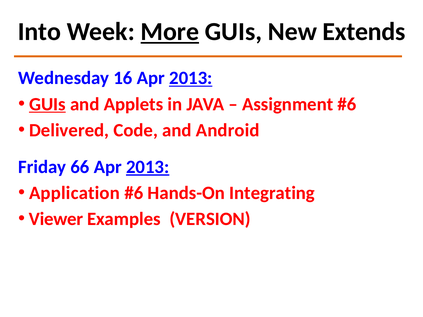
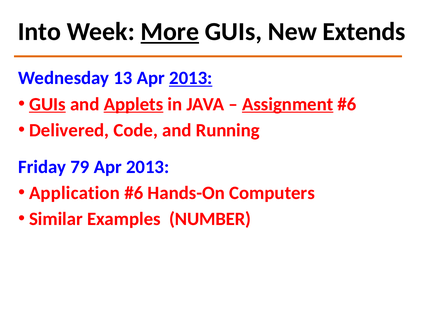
16: 16 -> 13 (123, 78)
Applets underline: none -> present (134, 104)
Assignment underline: none -> present (288, 104)
Android: Android -> Running (228, 130)
66: 66 -> 79 (80, 167)
2013 underline: present -> none (148, 167)
Integrating: Integrating -> Computers (272, 193)
Viewer: Viewer -> Similar (56, 219)
VERSION: VERSION -> NUMBER (210, 219)
